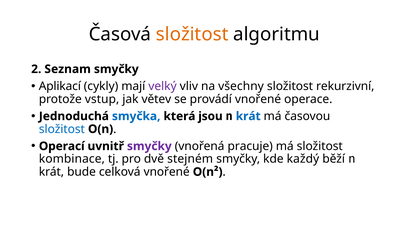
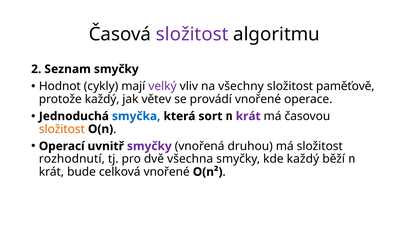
složitost colour: orange -> purple (192, 34)
Aplikací: Aplikací -> Hodnot (60, 86)
rekurzivní: rekurzivní -> paměťově (345, 86)
protože vstup: vstup -> každý (102, 99)
jsou: jsou -> sort (210, 116)
krát colour: blue -> purple (248, 116)
složitost colour: blue -> orange (62, 129)
pracuje: pracuje -> druhou (250, 146)
kombinace: kombinace -> rozhodnutí (72, 159)
stejném: stejném -> všechna (190, 159)
